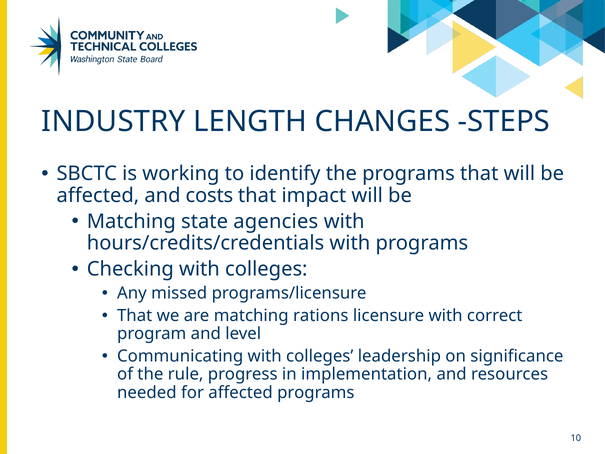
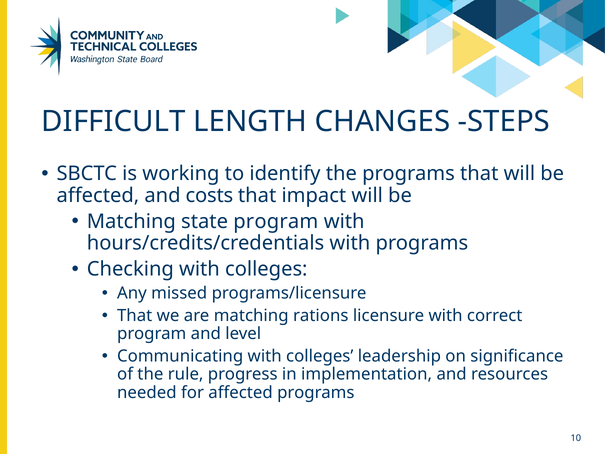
INDUSTRY: INDUSTRY -> DIFFICULT (114, 121)
state agencies: agencies -> program (276, 221)
